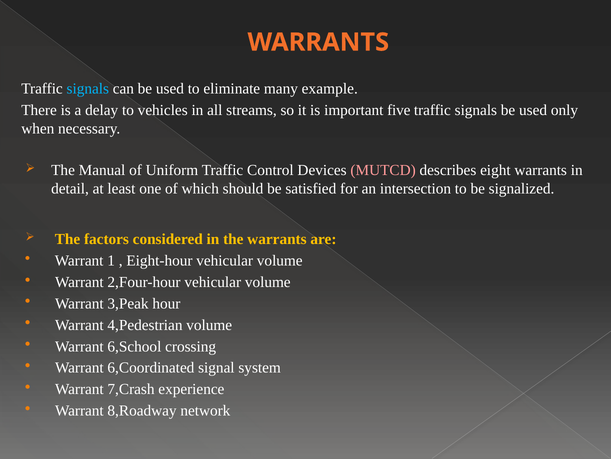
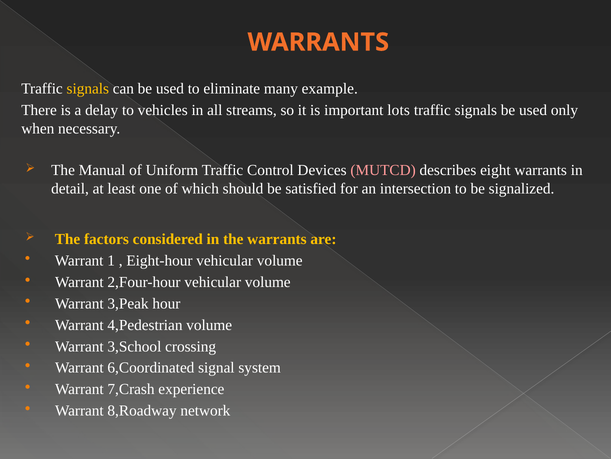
signals colour: light blue -> yellow (88, 89)
five: five -> lots (399, 110)
6,School: 6,School -> 3,School (134, 346)
